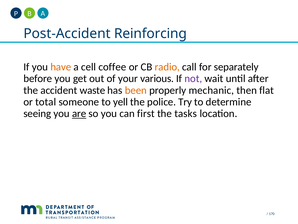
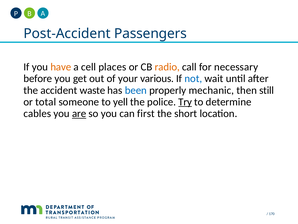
Reinforcing: Reinforcing -> Passengers (150, 33)
coffee: coffee -> places (112, 67)
separately: separately -> necessary (236, 67)
not colour: purple -> blue (193, 78)
been colour: orange -> blue (136, 90)
flat: flat -> still (267, 90)
Try underline: none -> present (185, 102)
seeing: seeing -> cables (37, 113)
tasks: tasks -> short (186, 113)
